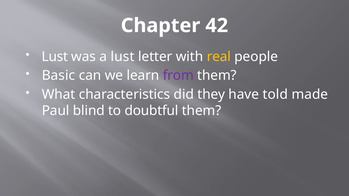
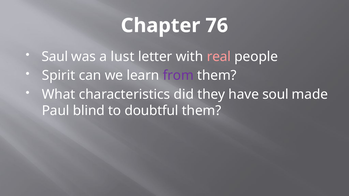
42: 42 -> 76 (217, 26)
Lust: Lust -> Saul (55, 57)
real colour: yellow -> pink (219, 57)
Basic: Basic -> Spirit (59, 76)
told: told -> soul (275, 95)
